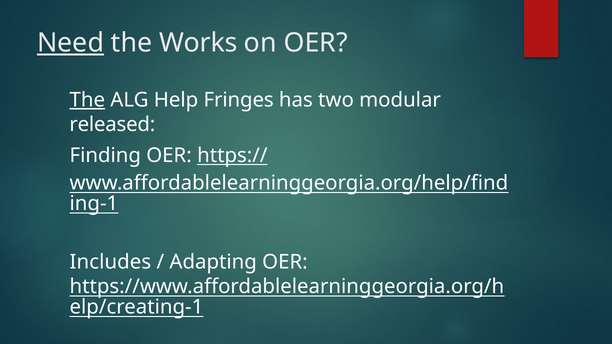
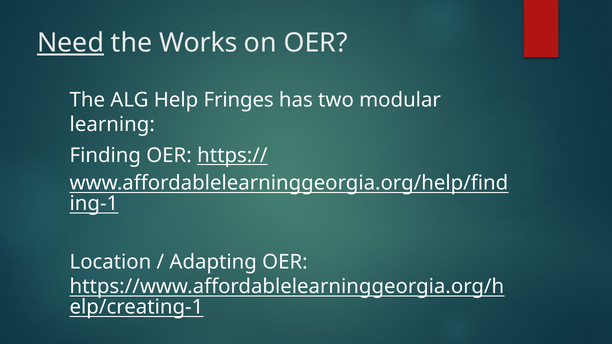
The underline: present -> none (87, 100)
released: released -> learning (112, 125)
Includes: Includes -> Location (110, 262)
